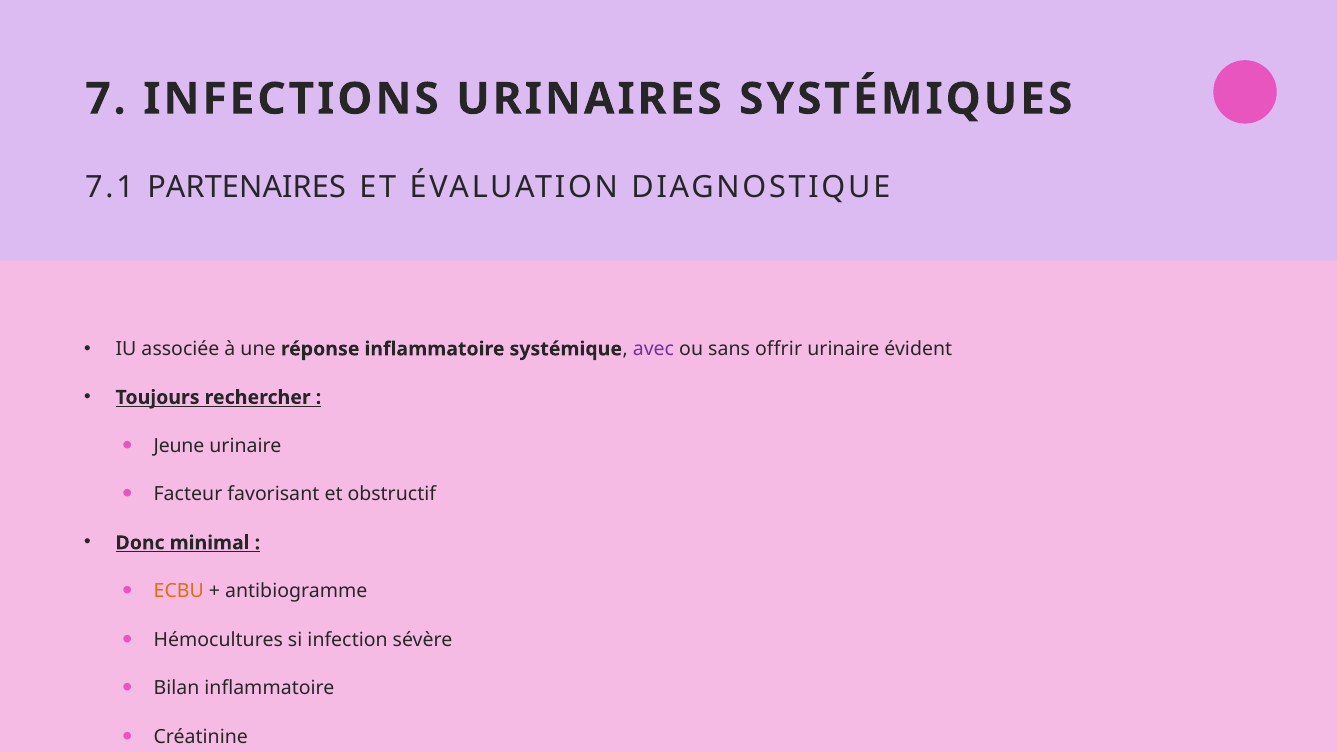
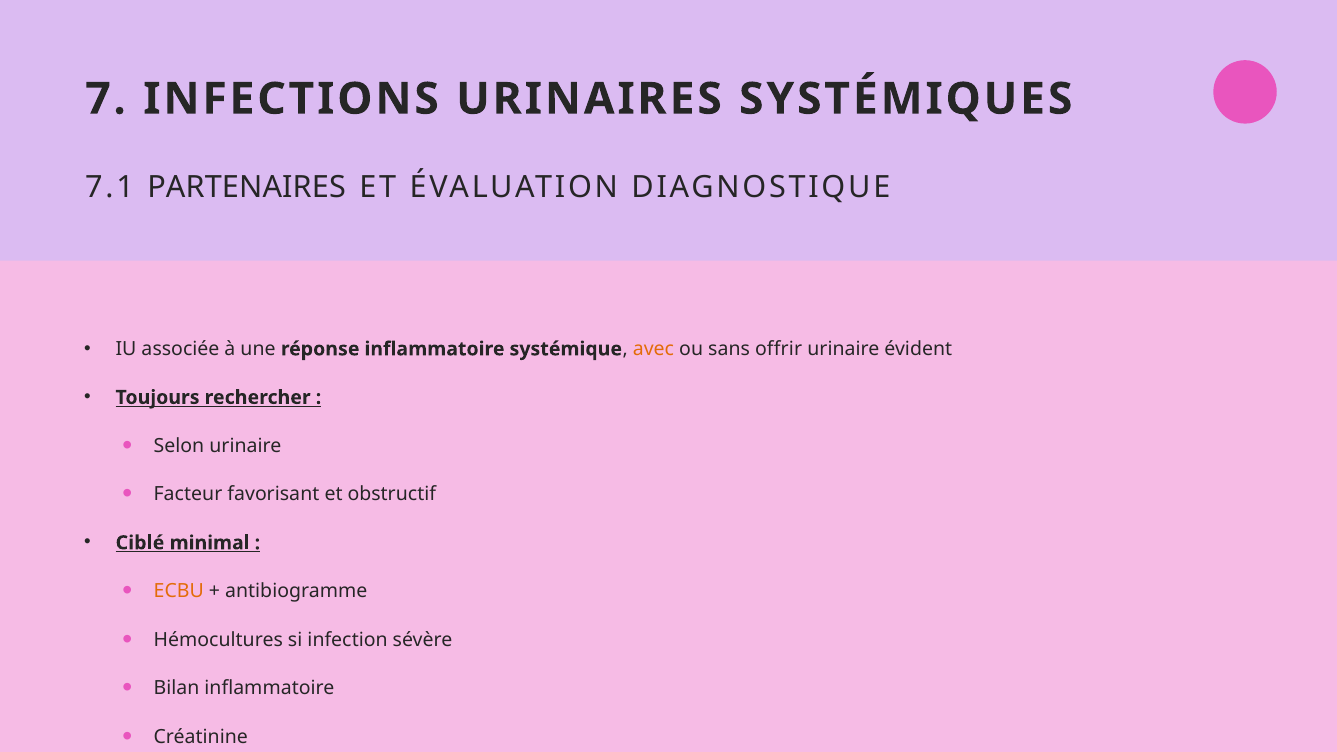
avec colour: purple -> orange (653, 349)
Jeune: Jeune -> Selon (179, 446)
Donc: Donc -> Ciblé (140, 543)
